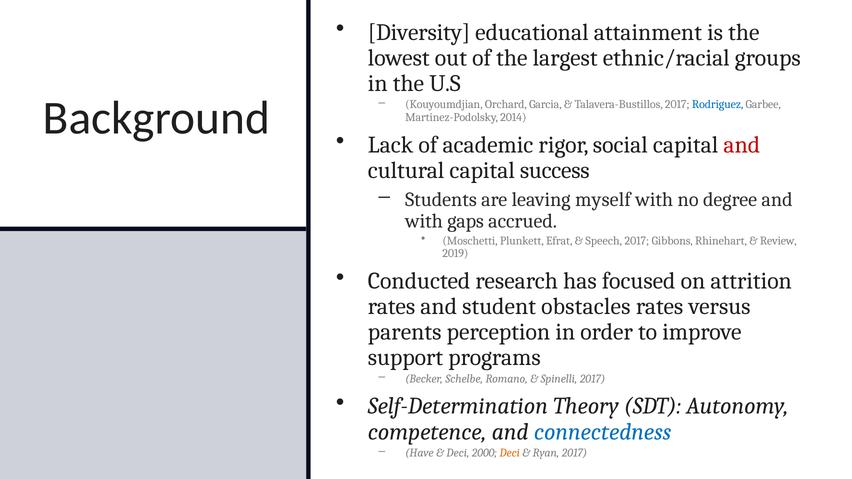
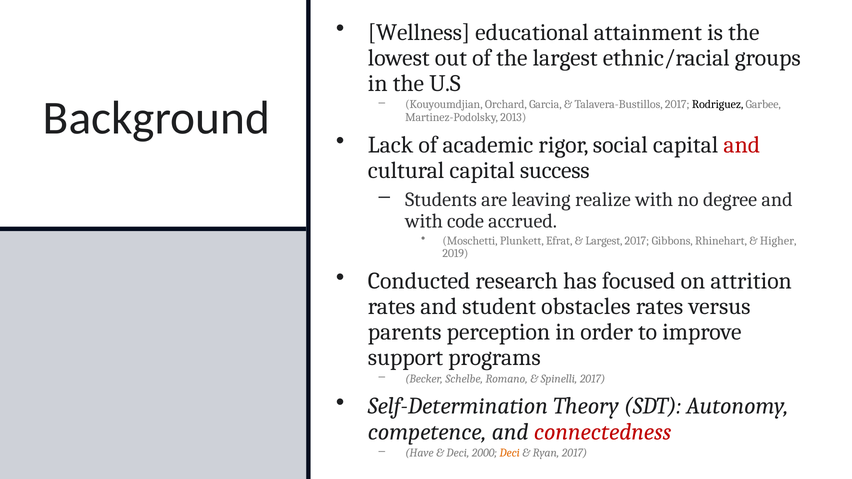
Diversity: Diversity -> Wellness (419, 32)
Rodriguez colour: blue -> black (718, 104)
2014: 2014 -> 2013 (513, 117)
myself: myself -> realize (603, 199)
gaps: gaps -> code (466, 221)
Speech: Speech -> Largest (604, 241)
Review: Review -> Higher (778, 241)
connectedness colour: blue -> red (603, 432)
